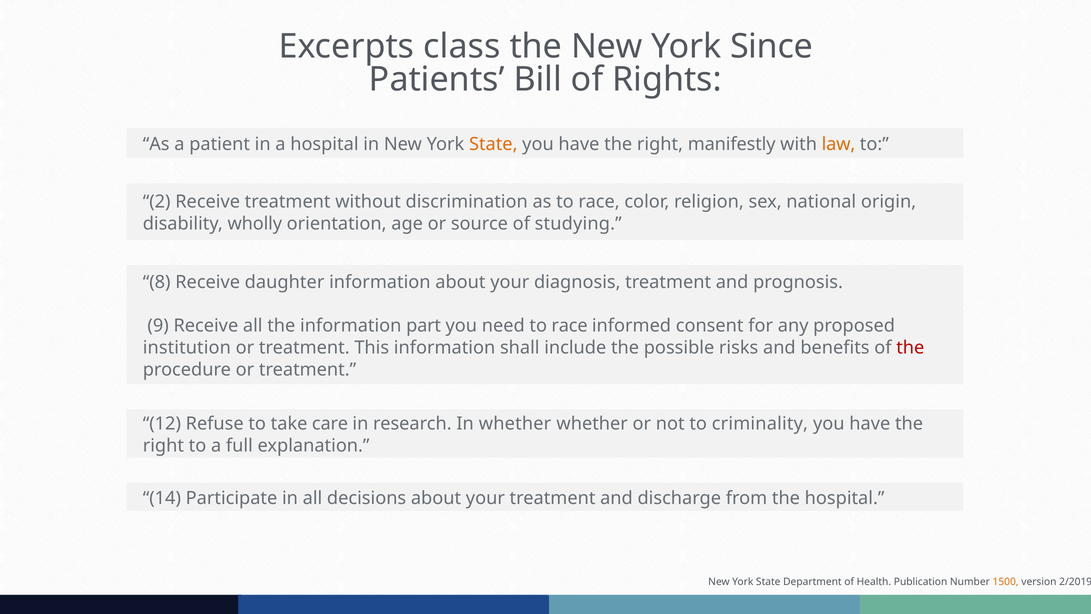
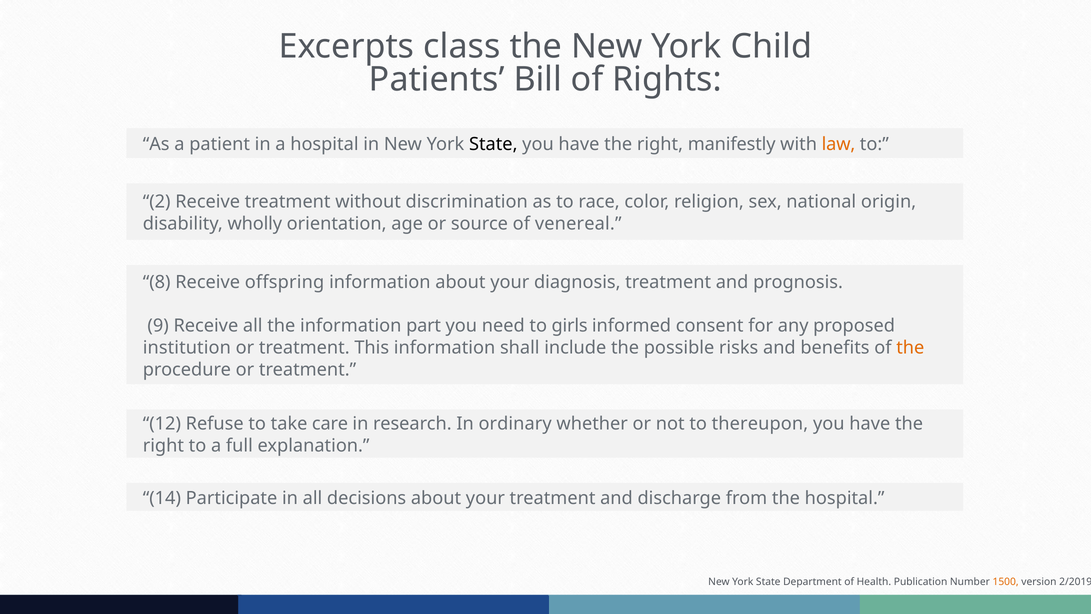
Since: Since -> Child (771, 46)
State colour: orange -> black (493, 144)
studying: studying -> venereal (578, 224)
daughter: daughter -> offspring (285, 282)
need to race: race -> girls (570, 326)
the colour: red -> orange (910, 348)
In whether: whether -> ordinary (515, 424)
criminality: criminality -> thereupon (760, 424)
